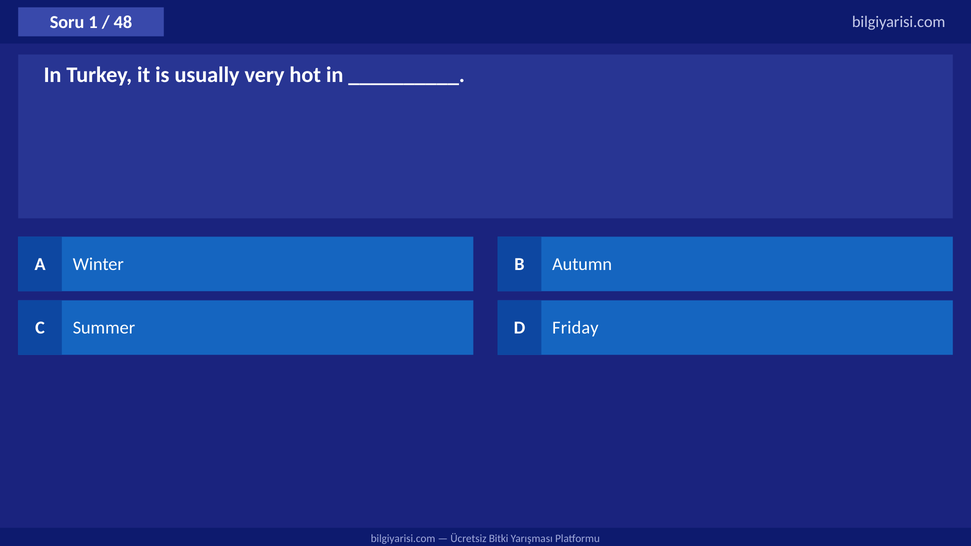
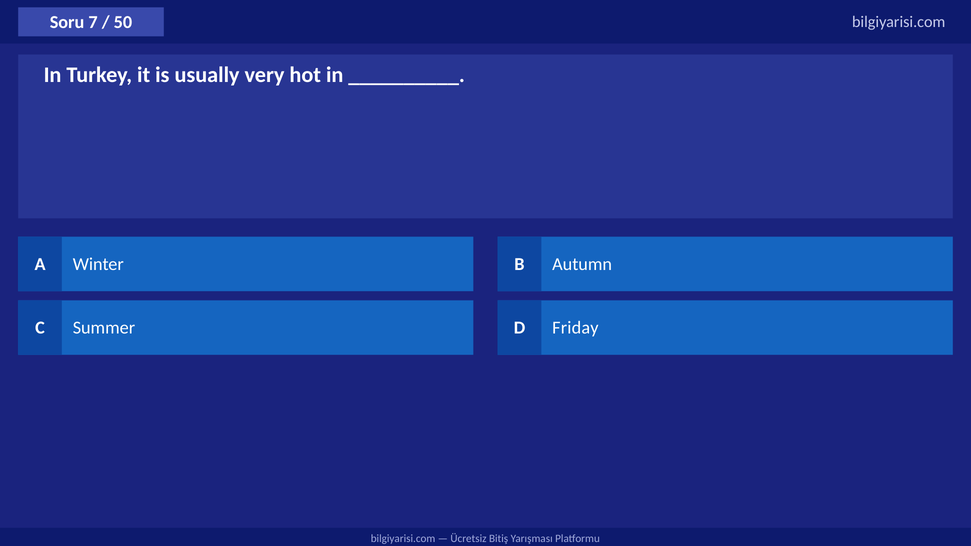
1: 1 -> 7 (93, 22)
48: 48 -> 50 (123, 22)
Bitki: Bitki -> Bitiş (499, 539)
